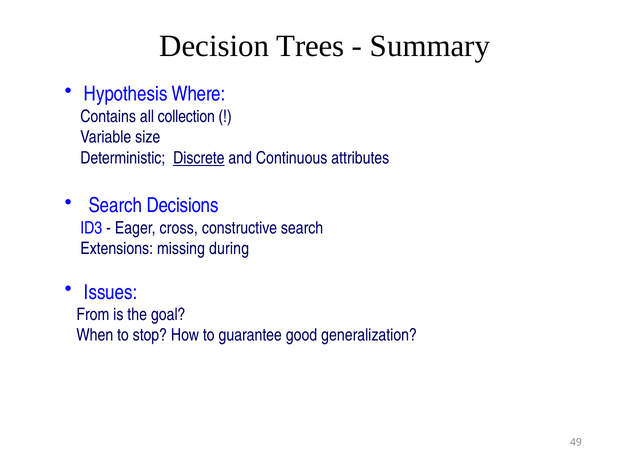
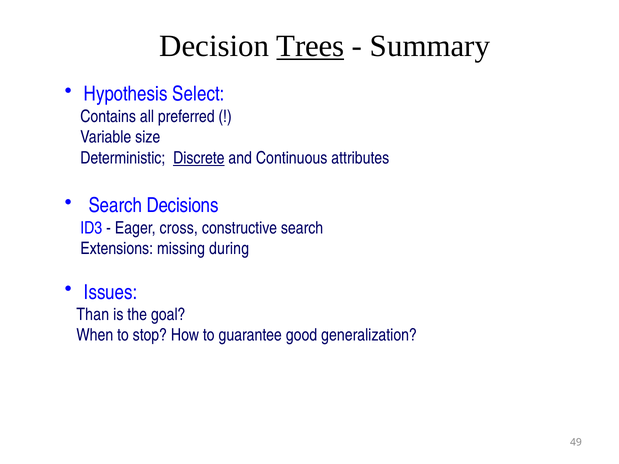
Trees underline: none -> present (310, 46)
Where: Where -> Select (198, 94)
collection: collection -> preferred (186, 117)
From: From -> Than (93, 315)
